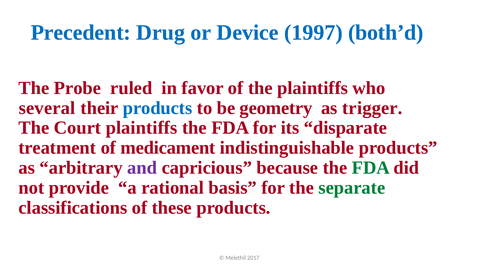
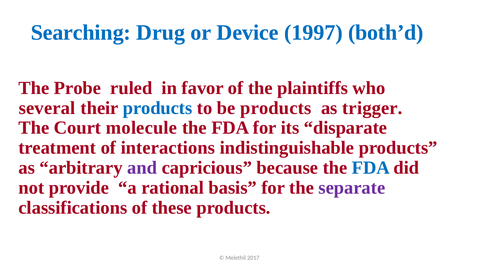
Precedent: Precedent -> Searching (81, 32)
be geometry: geometry -> products (276, 108)
Court plaintiffs: plaintiffs -> molecule (142, 128)
medicament: medicament -> interactions (168, 148)
FDA colour: green -> blue (371, 168)
separate colour: green -> purple (352, 188)
